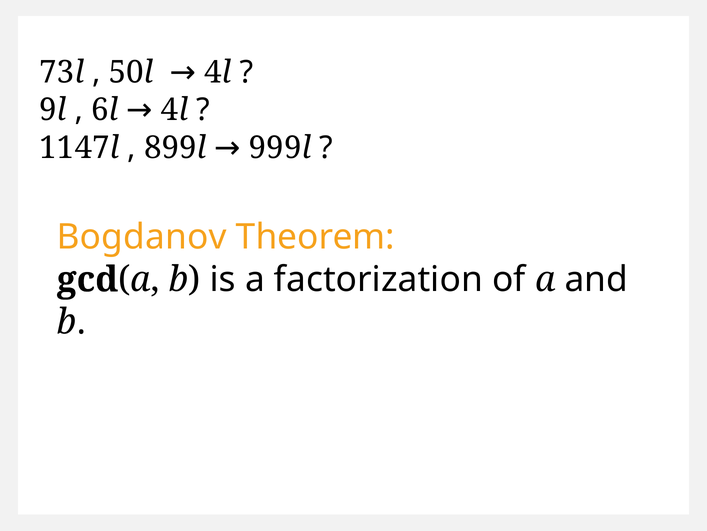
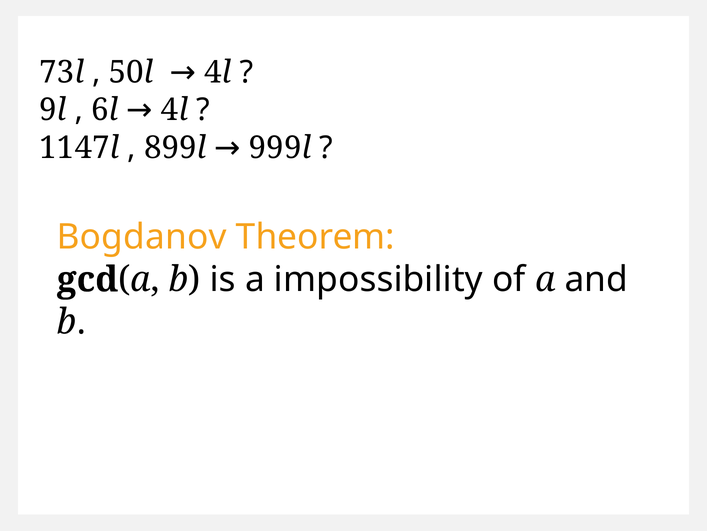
factorization: factorization -> impossibility (378, 279)
